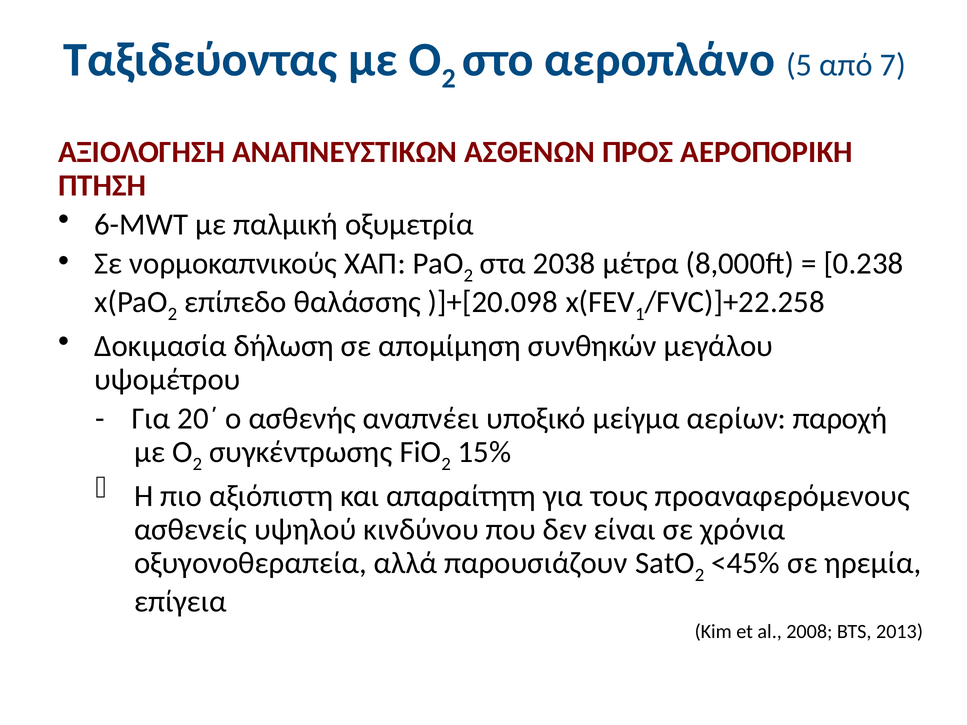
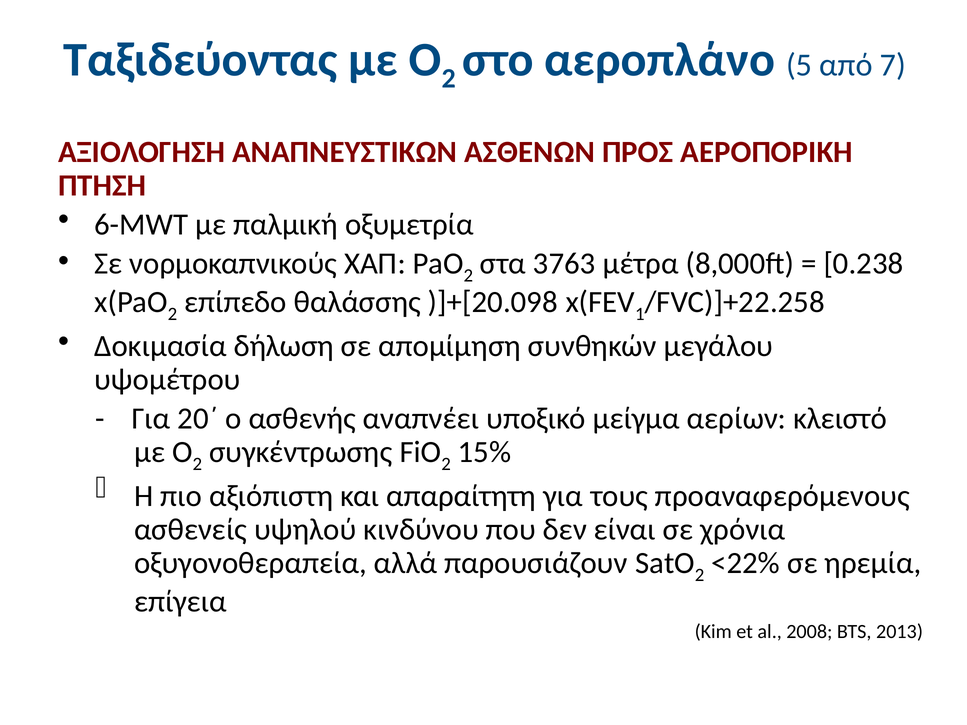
2038: 2038 -> 3763 (564, 264)
παροχή: παροχή -> κλειστό (840, 419)
<45%: <45% -> <22% (746, 563)
